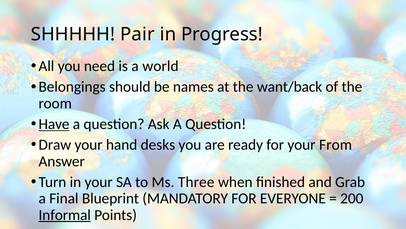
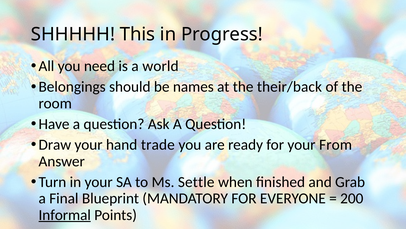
Pair: Pair -> This (138, 34)
want/back: want/back -> their/back (289, 87)
Have underline: present -> none (54, 124)
desks: desks -> trade (158, 144)
Three: Three -> Settle (196, 182)
